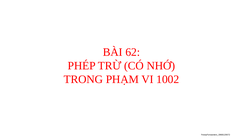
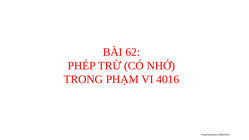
1002: 1002 -> 4016 (168, 79)
